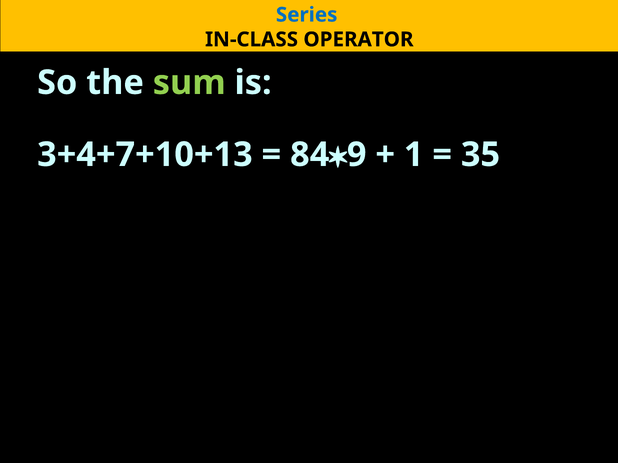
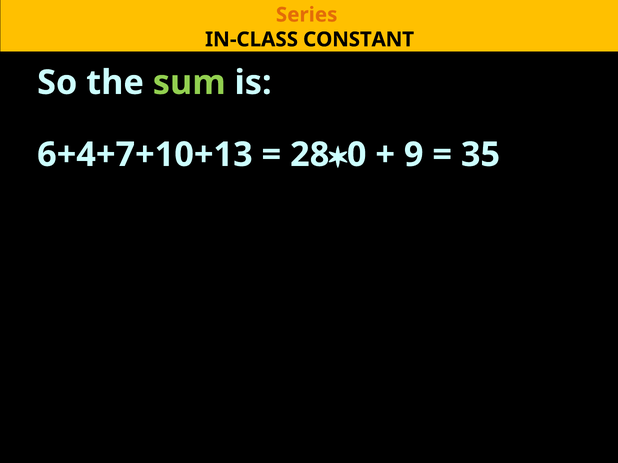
Series colour: blue -> orange (307, 15)
OPERATOR: OPERATOR -> CONSTANT (359, 40)
3+4+7+10+13: 3+4+7+10+13 -> 6+4+7+10+13 (145, 155)
84: 84 -> 28 (310, 155)
9: 9 -> 0 (357, 155)
1: 1 -> 9 (414, 155)
